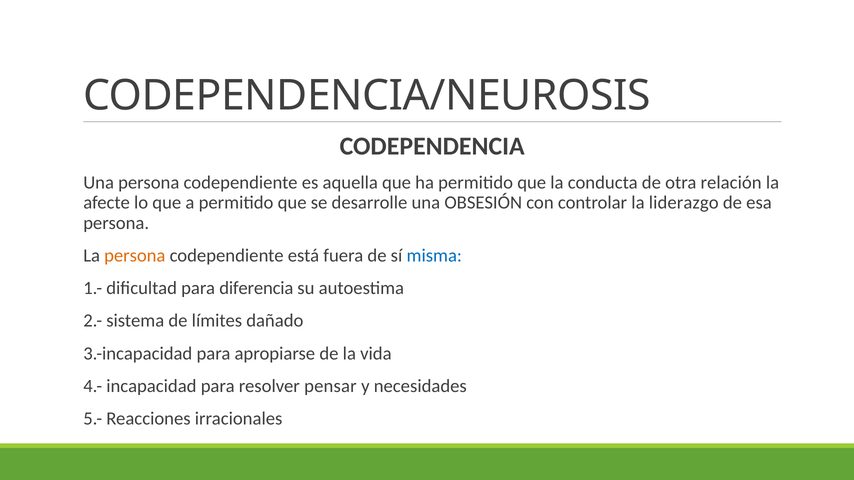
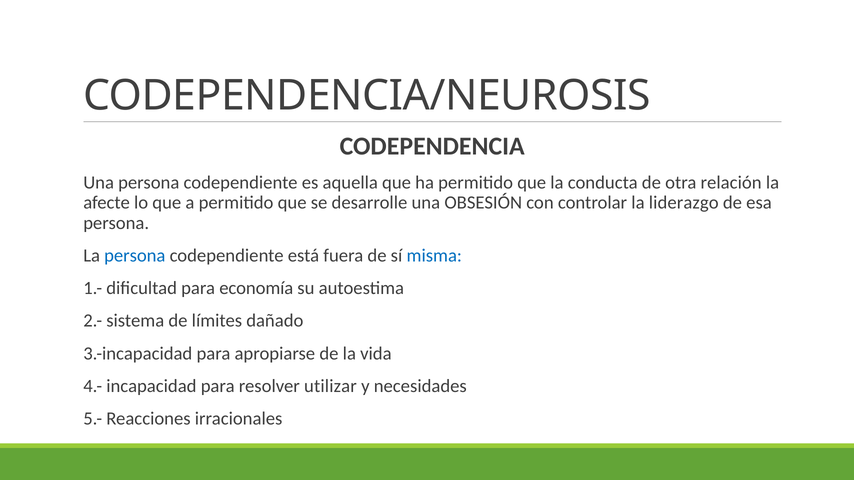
persona colour: orange -> blue (135, 256)
diferencia: diferencia -> economía (256, 288)
pensar: pensar -> utilizar (330, 386)
